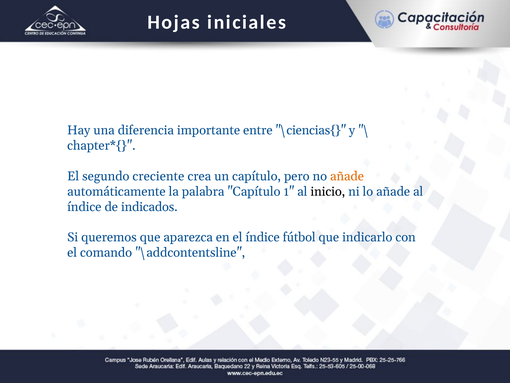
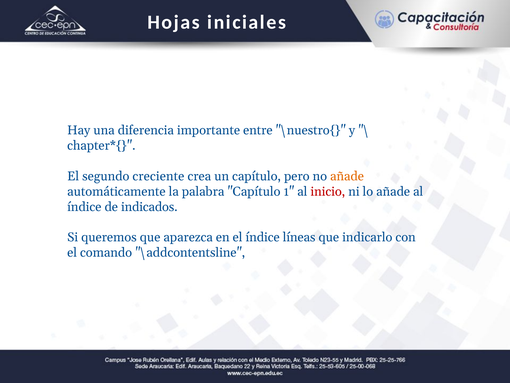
\ciencias{: \ciencias{ -> \nuestro{ (311, 130)
inicio colour: black -> red (328, 191)
fútbol: fútbol -> líneas (299, 237)
